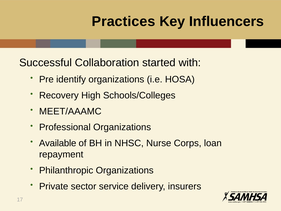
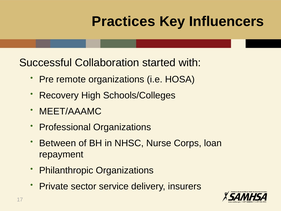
identify: identify -> remote (71, 79)
Available: Available -> Between (58, 143)
